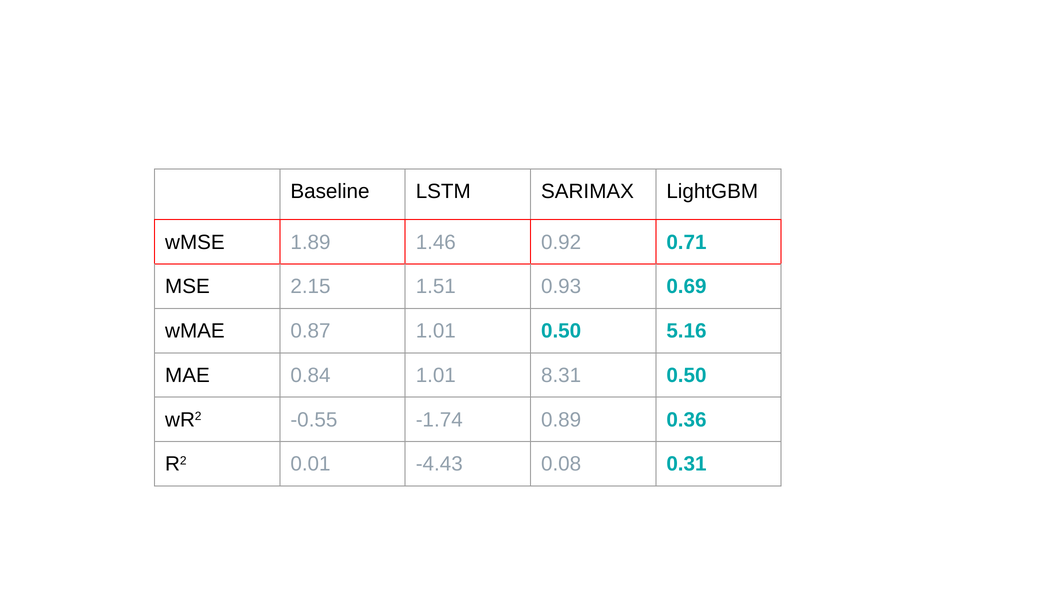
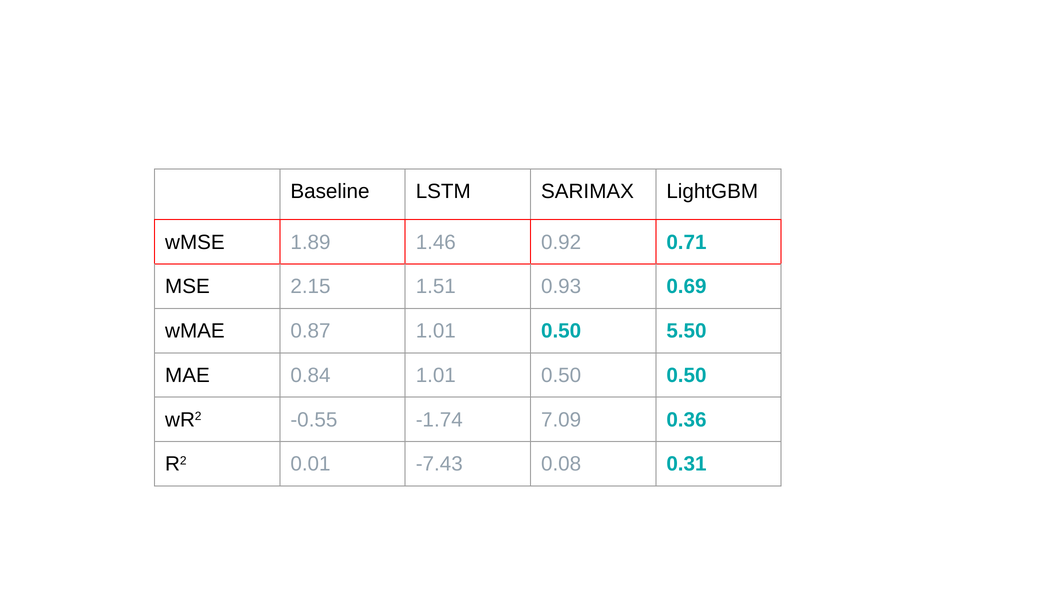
5.16: 5.16 -> 5.50 (686, 331)
0.84 1.01 8.31: 8.31 -> 0.50 (561, 375)
0.89: 0.89 -> 7.09 (561, 420)
-4.43: -4.43 -> -7.43 (439, 464)
